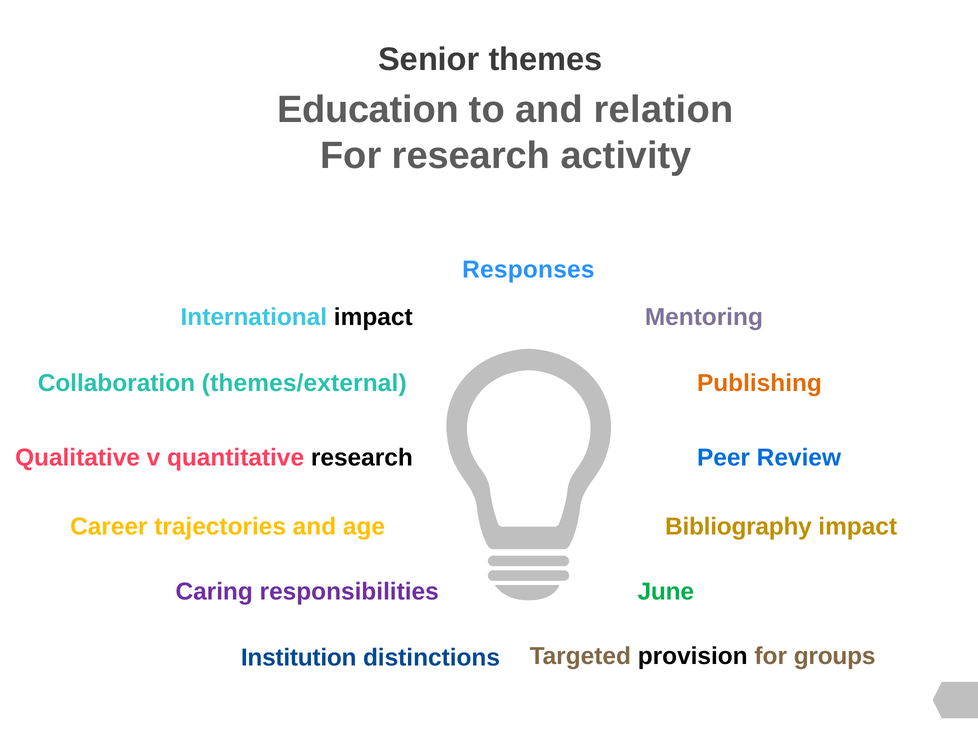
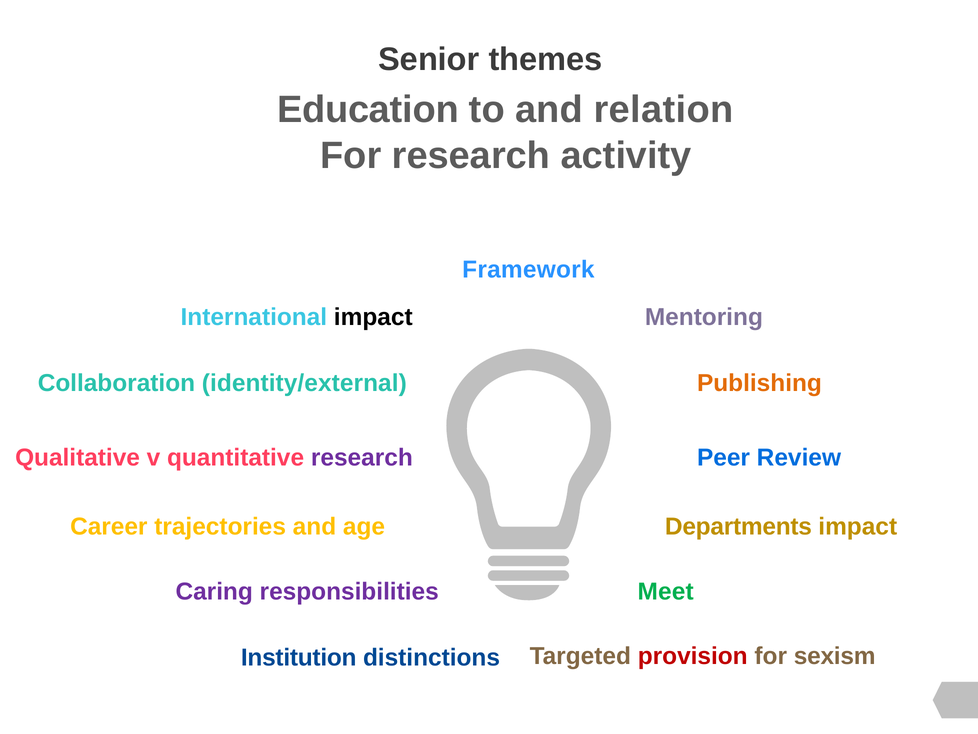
Responses: Responses -> Framework (528, 269)
themes/external: themes/external -> identity/external (304, 383)
research colour: black -> purple (362, 457)
Bibliography: Bibliography -> Departments (738, 527)
June: June -> Meet (666, 591)
provision colour: black -> red (693, 656)
groups: groups -> sexism (835, 656)
